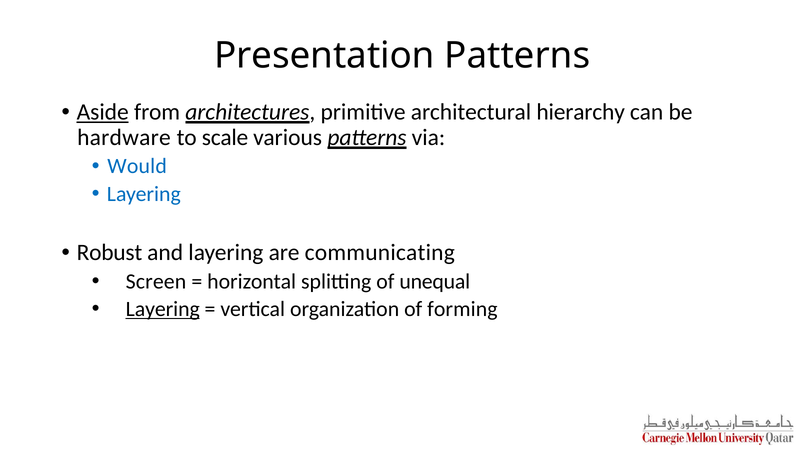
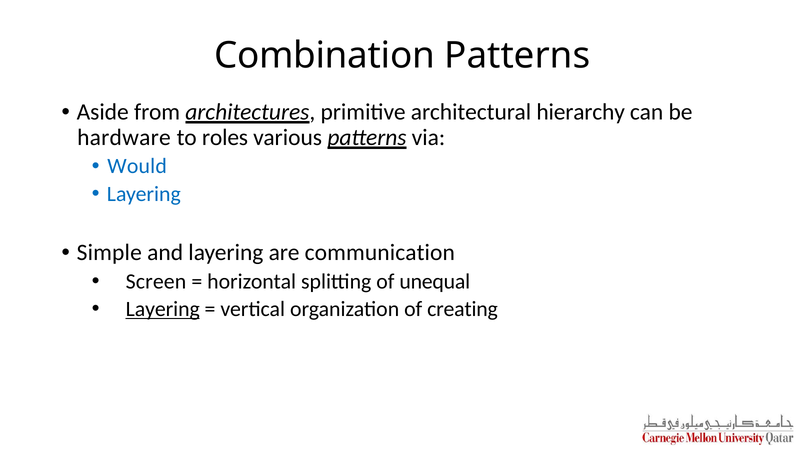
Presentation: Presentation -> Combination (324, 56)
Aside underline: present -> none (103, 112)
scale: scale -> roles (225, 138)
Robust: Robust -> Simple (109, 253)
communicating: communicating -> communication (380, 253)
forming: forming -> creating (463, 309)
